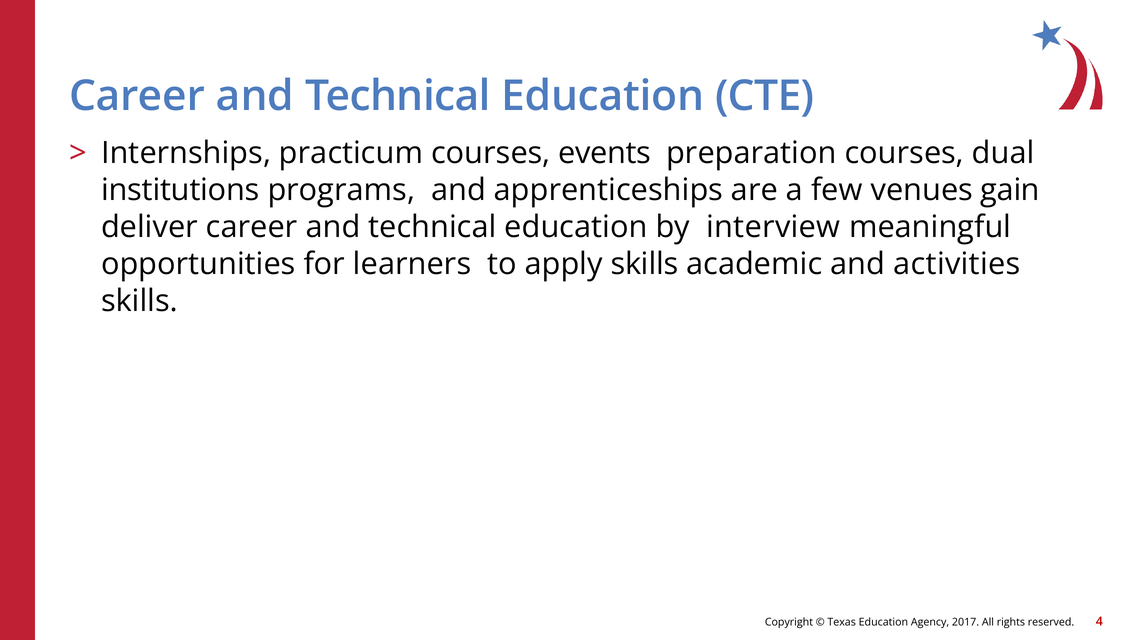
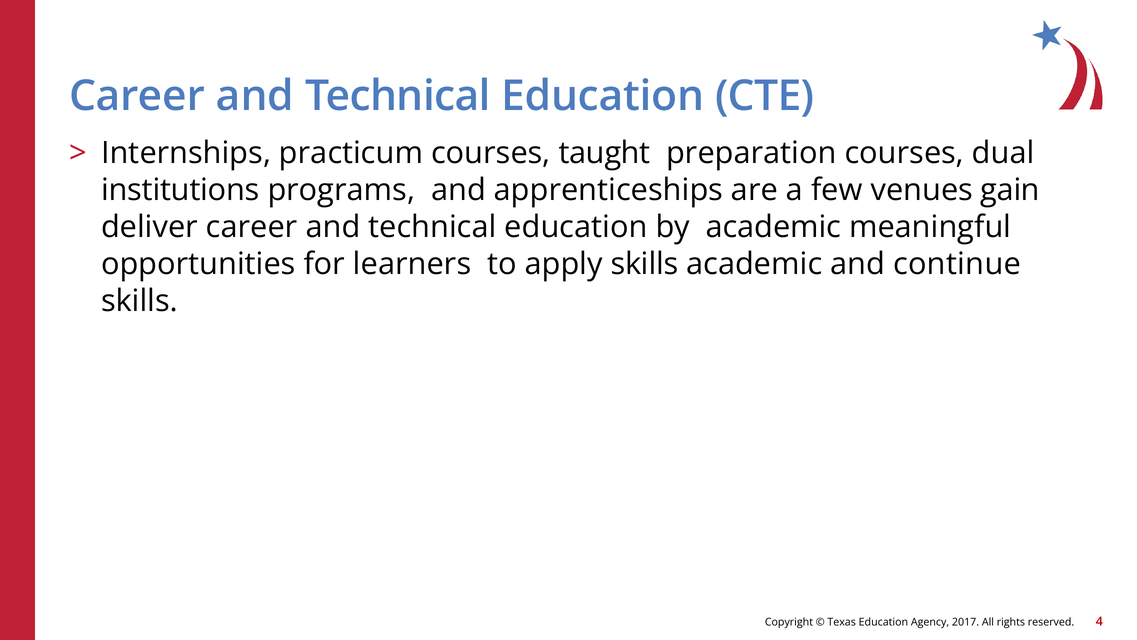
events: events -> taught (604, 153)
by interview: interview -> academic (773, 227)
activities: activities -> continue (957, 264)
